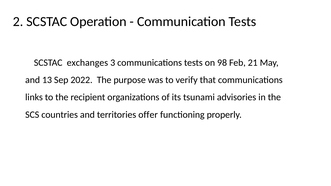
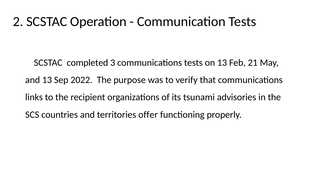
exchanges: exchanges -> completed (87, 63)
on 98: 98 -> 13 (222, 63)
